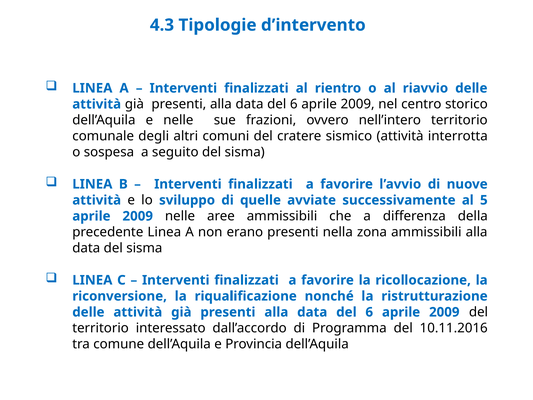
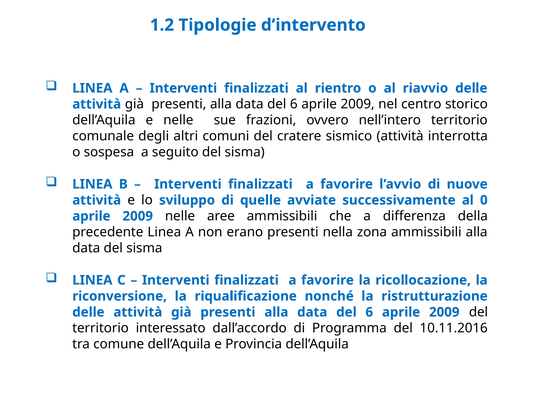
4.3: 4.3 -> 1.2 (162, 25)
5: 5 -> 0 (484, 200)
